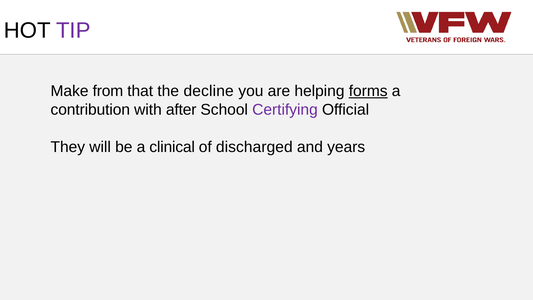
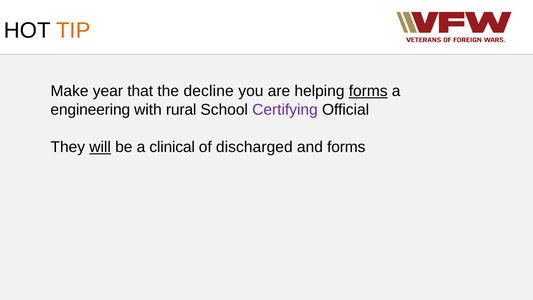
TIP colour: purple -> orange (73, 30)
from: from -> year (108, 91)
contribution: contribution -> engineering (90, 110)
after: after -> rural (181, 110)
will underline: none -> present (100, 147)
and years: years -> forms (346, 147)
